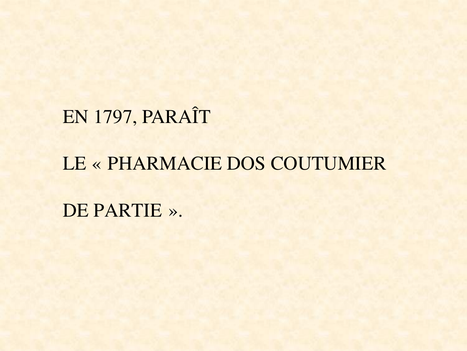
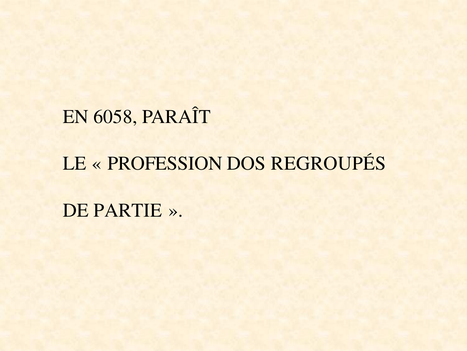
1797: 1797 -> 6058 (115, 116)
PHARMACIE: PHARMACIE -> PROFESSION (165, 163)
COUTUMIER: COUTUMIER -> REGROUPÉS (328, 163)
